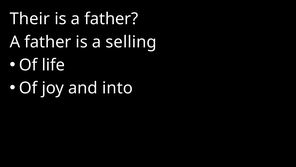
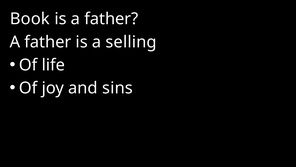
Their: Their -> Book (30, 19)
into: into -> sins (118, 88)
